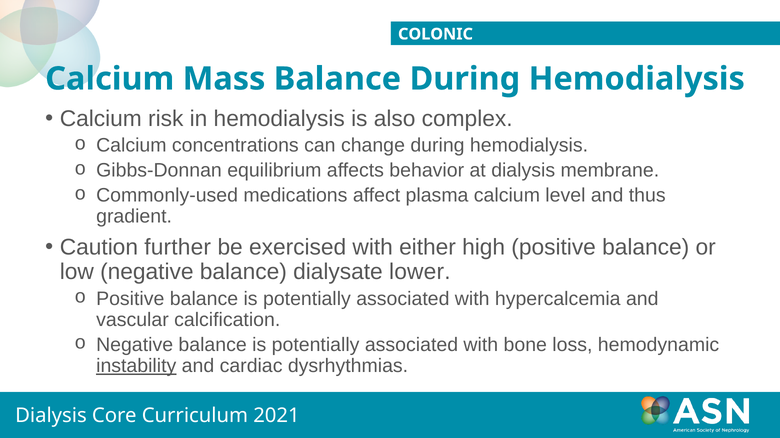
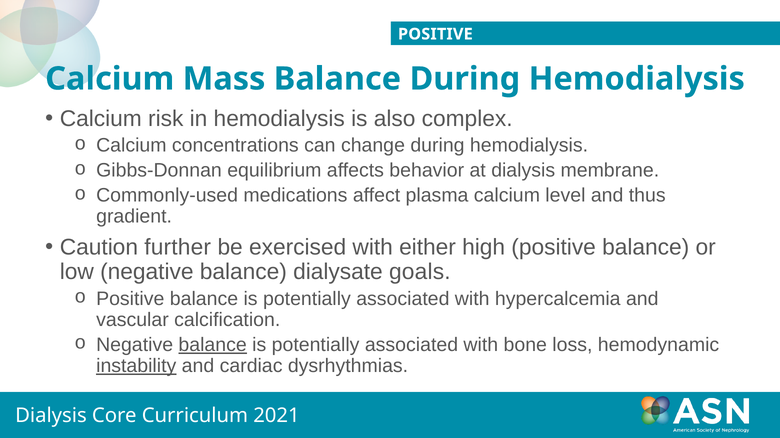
COLONIC: COLONIC -> POSITIVE (435, 34)
lower: lower -> goals (420, 272)
balance underline: none -> present (213, 345)
